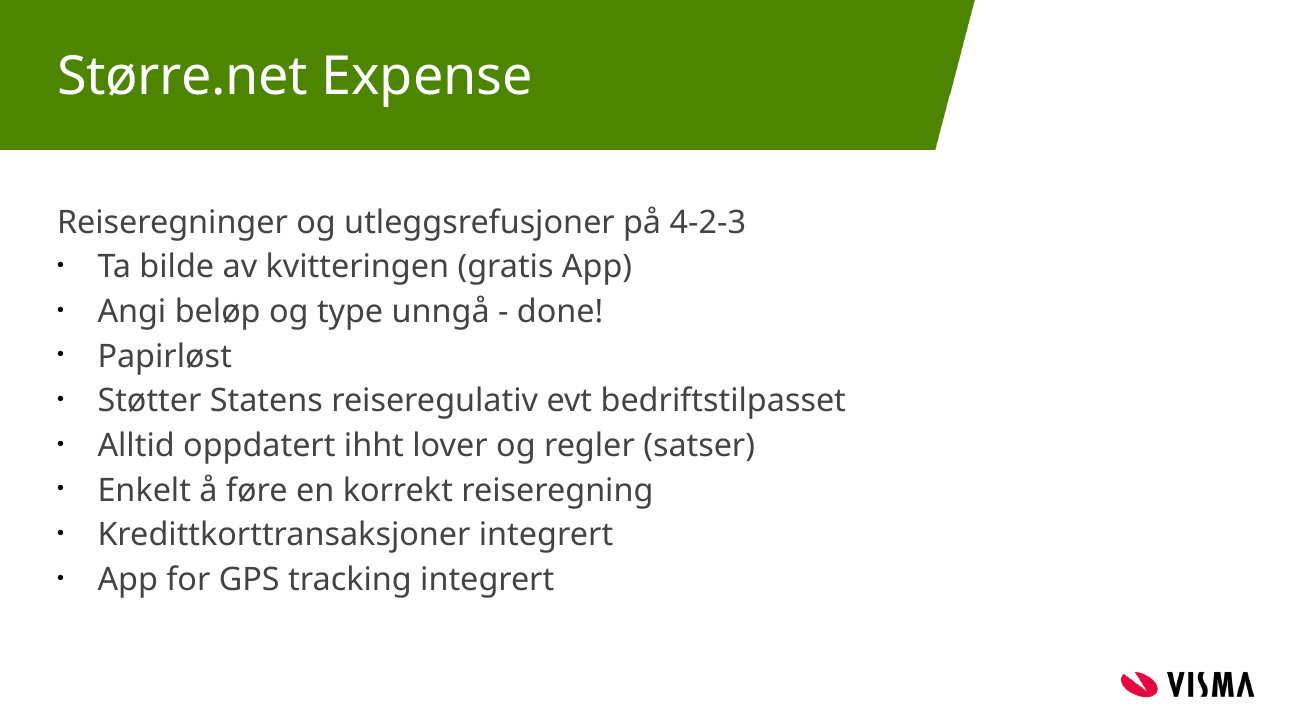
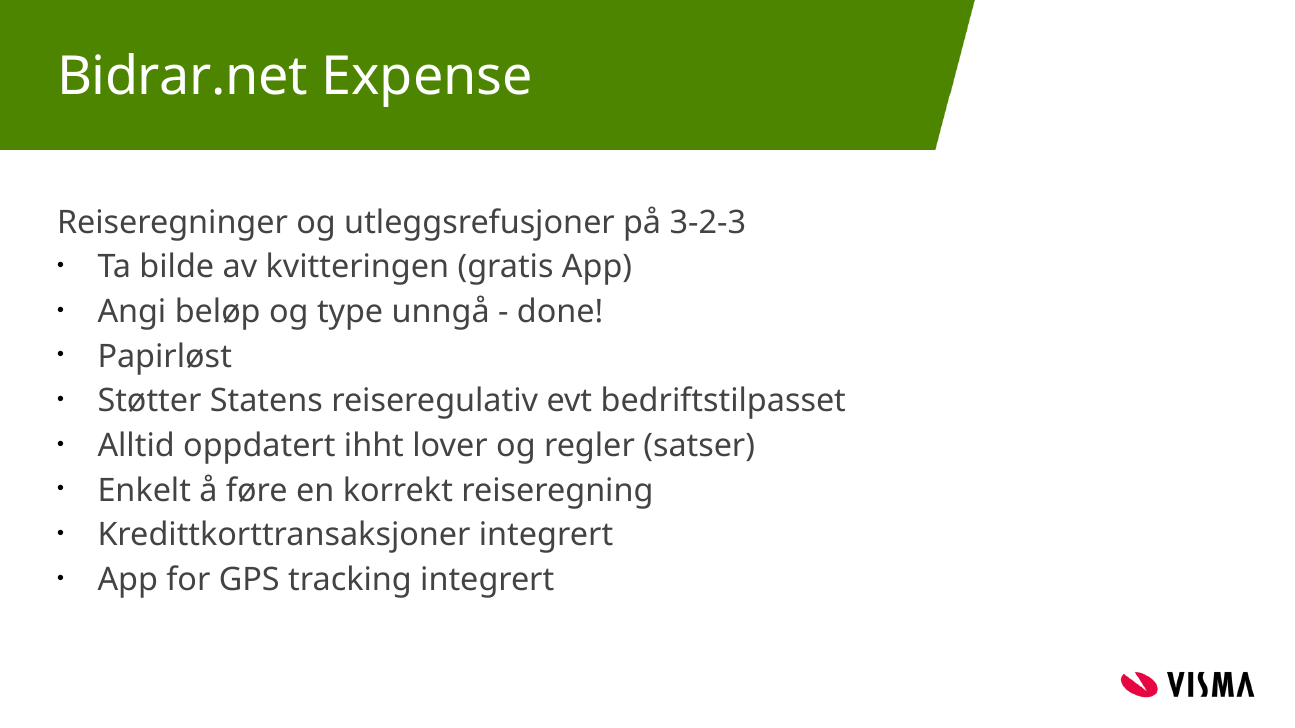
Større.net: Større.net -> Bidrar.net (182, 77)
4-2-3: 4-2-3 -> 3-2-3 (708, 223)
